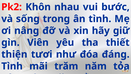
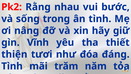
Khôn: Khôn -> Rằng (38, 7)
Viên: Viên -> Vĩnh (38, 42)
